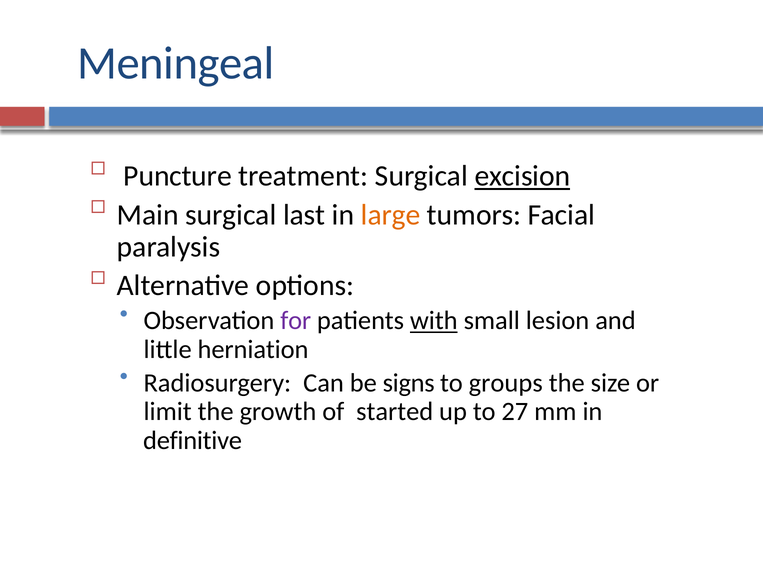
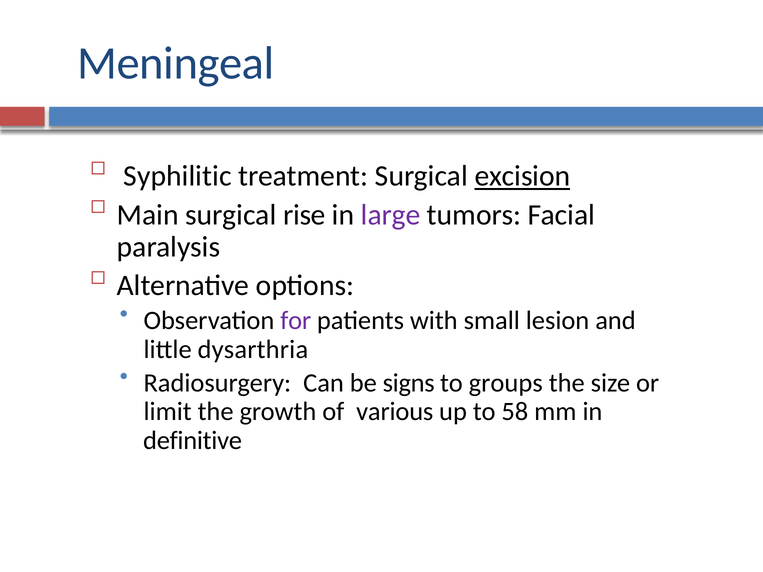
Puncture: Puncture -> Syphilitic (178, 176)
last: last -> rise (304, 215)
large colour: orange -> purple (391, 215)
with underline: present -> none (434, 321)
herniation: herniation -> dysarthria (253, 349)
started: started -> various (395, 412)
27: 27 -> 58 (515, 412)
